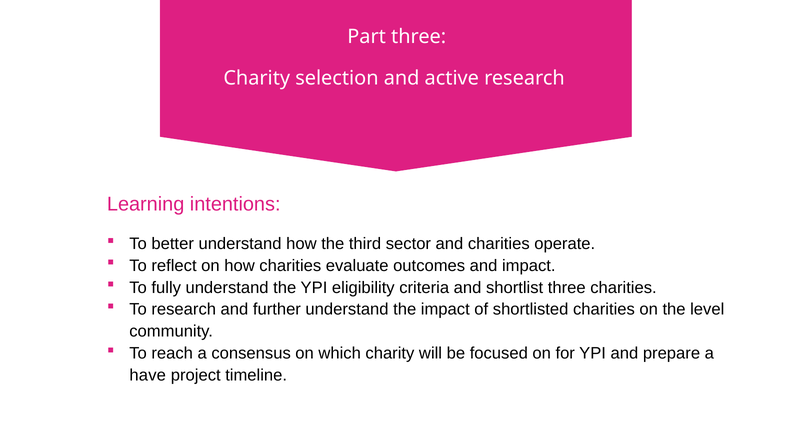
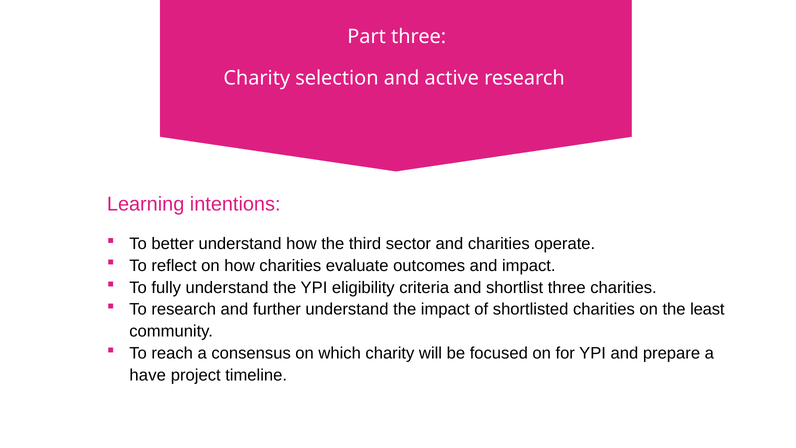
level: level -> least (707, 309)
